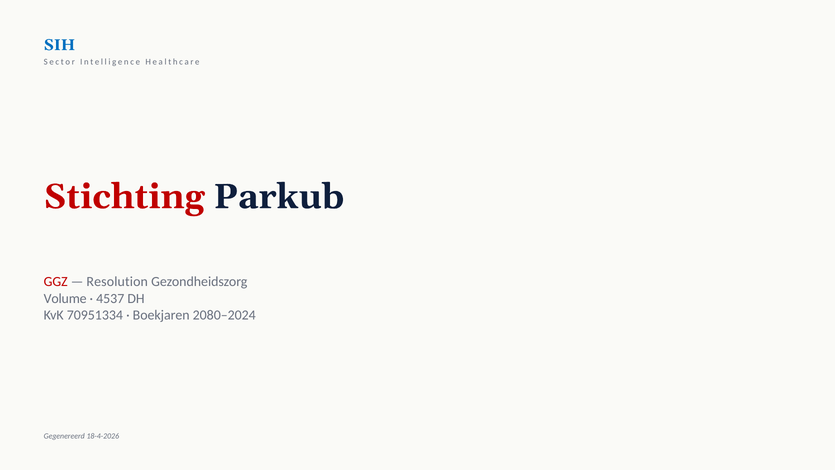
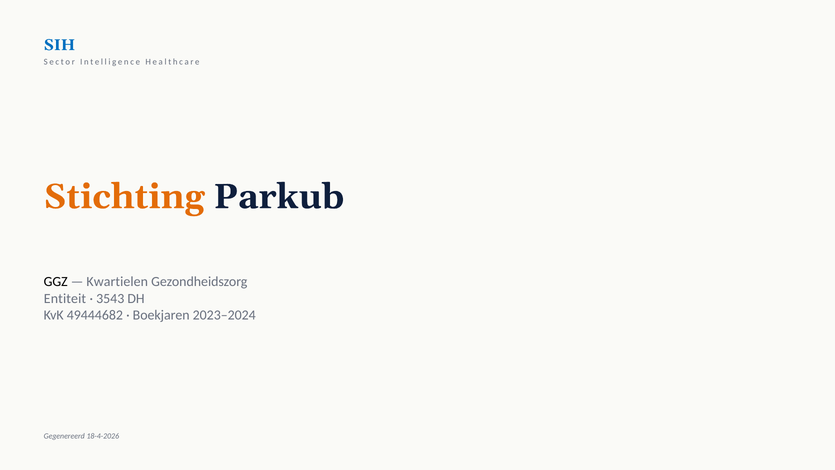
Stichting colour: red -> orange (124, 197)
GGZ colour: red -> black (56, 282)
Resolution: Resolution -> Kwartielen (117, 282)
Volume: Volume -> Entiteit (65, 298)
4537: 4537 -> 3543 (110, 298)
70951334: 70951334 -> 49444682 (95, 315)
2080–2024: 2080–2024 -> 2023–2024 (224, 315)
